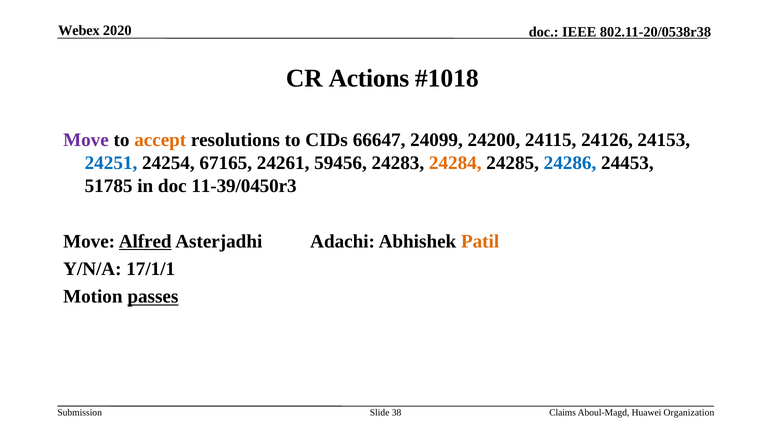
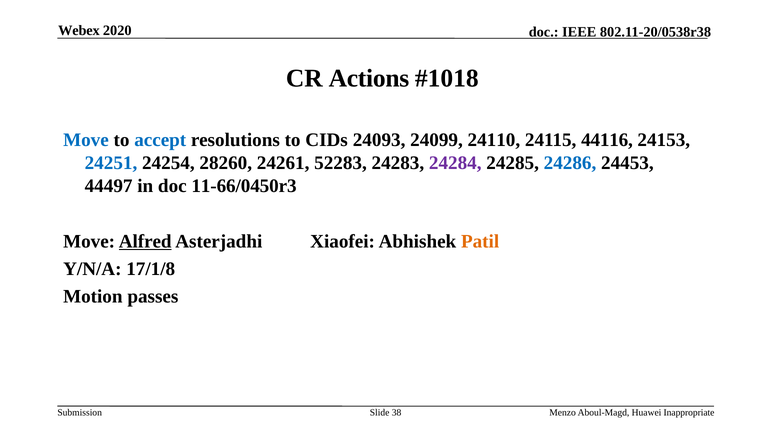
Move colour: purple -> blue (86, 140)
accept colour: orange -> blue (160, 140)
66647: 66647 -> 24093 (379, 140)
24200: 24200 -> 24110 (494, 140)
24126: 24126 -> 44116 (607, 140)
67165: 67165 -> 28260 (226, 163)
59456: 59456 -> 52283 (341, 163)
24284 colour: orange -> purple (455, 163)
51785: 51785 -> 44497 (109, 186)
11-39/0450r3: 11-39/0450r3 -> 11-66/0450r3 (244, 186)
Adachi: Adachi -> Xiaofei (343, 241)
17/1/1: 17/1/1 -> 17/1/8 (151, 269)
passes underline: present -> none (153, 297)
Claims: Claims -> Menzo (563, 413)
Organization: Organization -> Inappropriate (689, 413)
